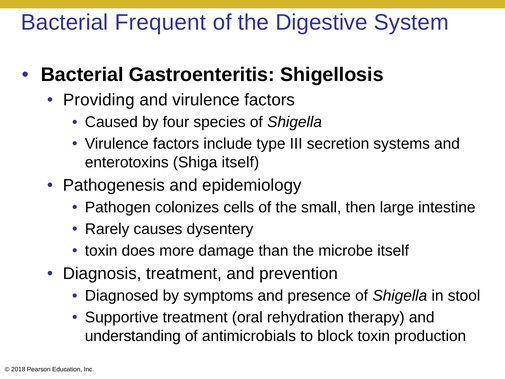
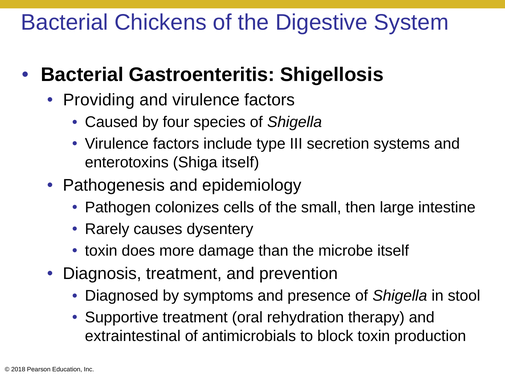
Frequent: Frequent -> Chickens (161, 23)
understanding: understanding -> extraintestinal (133, 336)
